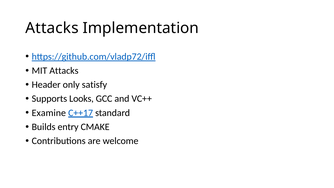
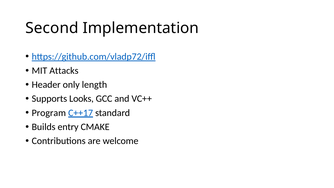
Attacks: Attacks -> Second (52, 28)
satisfy: satisfy -> length (94, 85)
Examine: Examine -> Program (49, 113)
